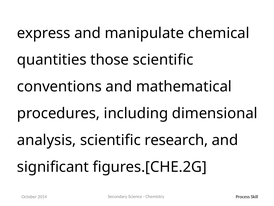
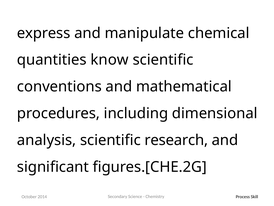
those: those -> know (110, 60)
